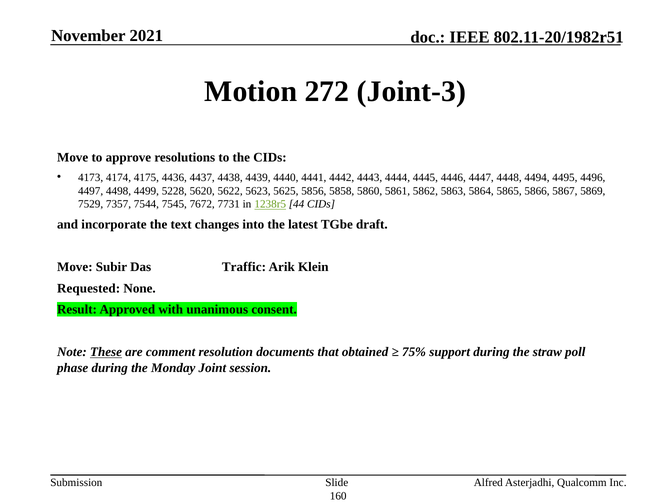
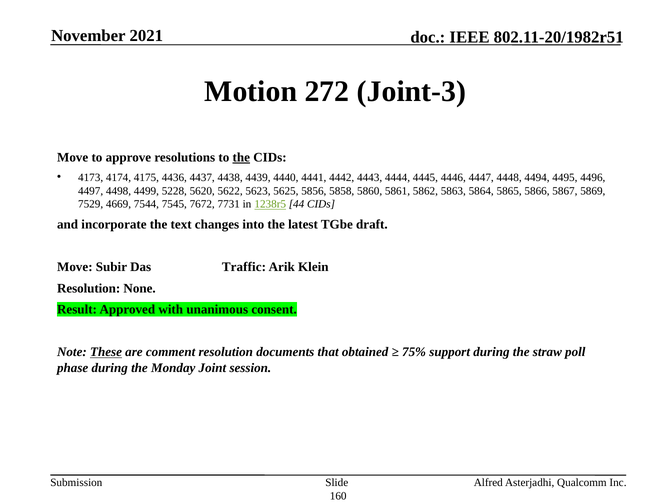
the underline: none -> present (241, 157)
7357: 7357 -> 4669 (119, 204)
Requested: Requested -> Resolution (89, 288)
